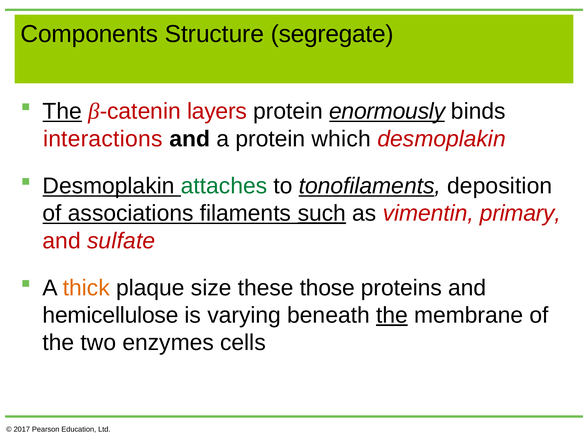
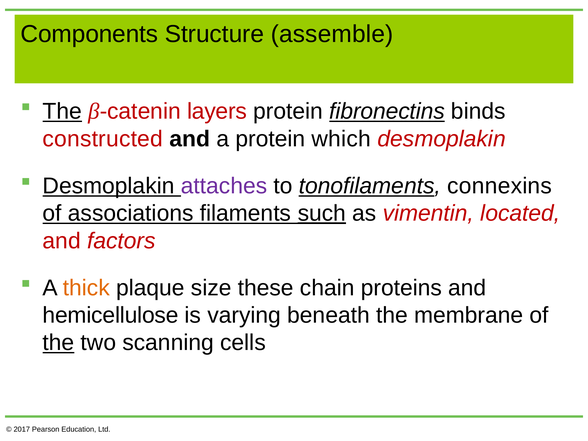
segregate: segregate -> assemble (332, 34)
enormously: enormously -> fibronectins (387, 111)
interactions: interactions -> constructed (103, 139)
attaches colour: green -> purple (224, 186)
deposition: deposition -> connexins (500, 186)
primary: primary -> located (520, 213)
sulfate: sulfate -> factors (121, 241)
those: those -> chain (327, 288)
the underline: present -> none (392, 315)
the underline: none -> present (59, 343)
enzymes: enzymes -> scanning (168, 343)
